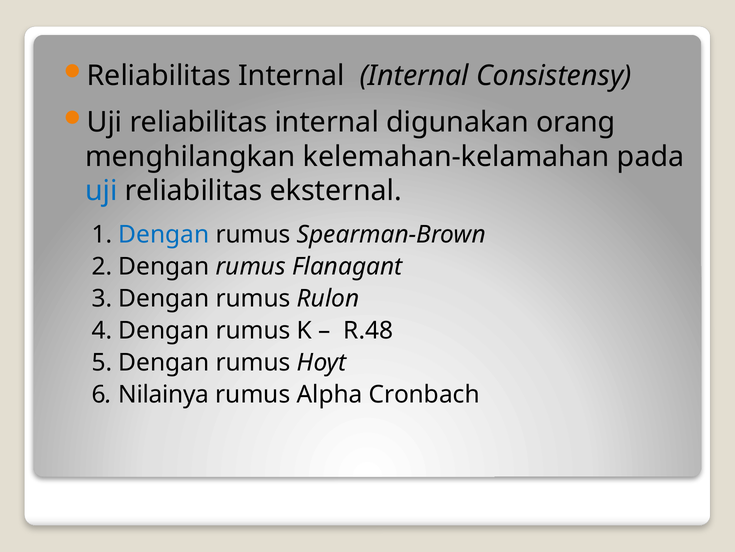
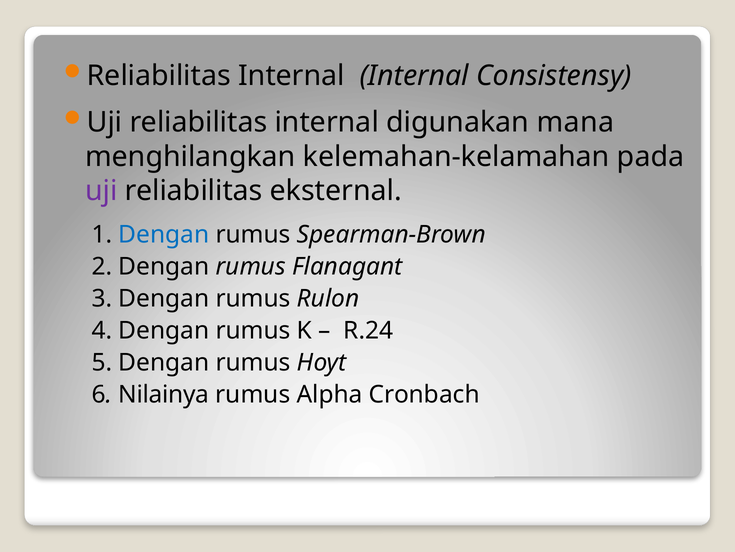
orang: orang -> mana (575, 122)
uji colour: blue -> purple (101, 191)
R.48: R.48 -> R.24 (368, 330)
